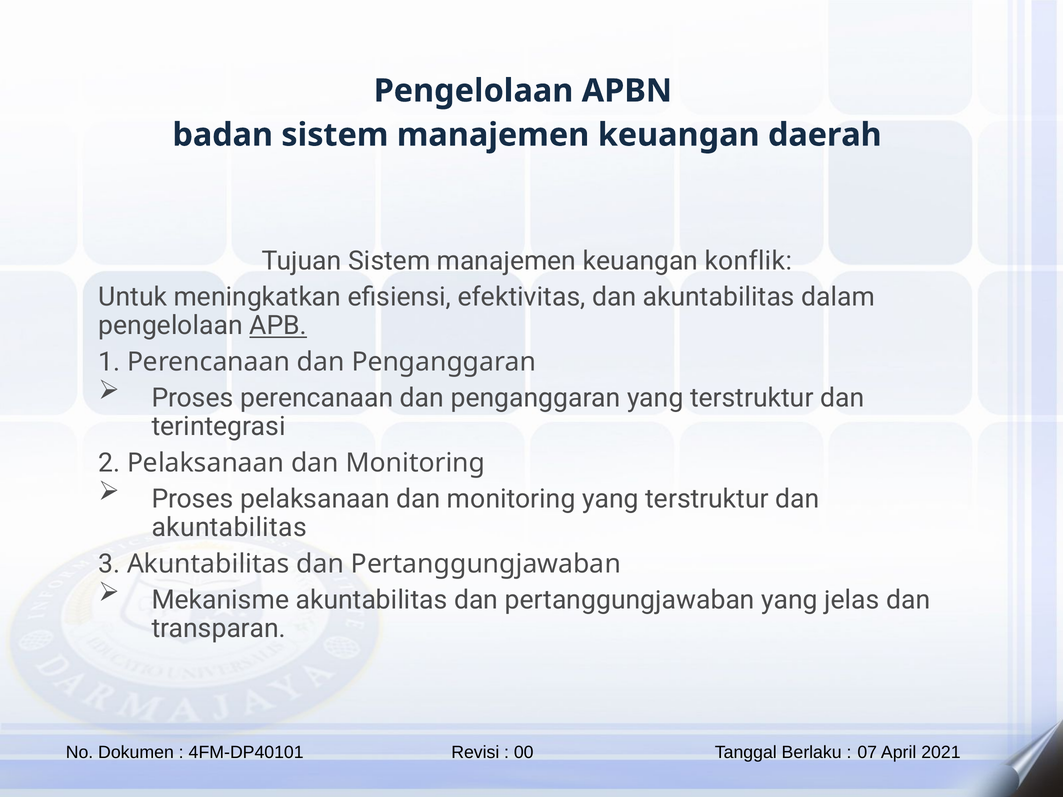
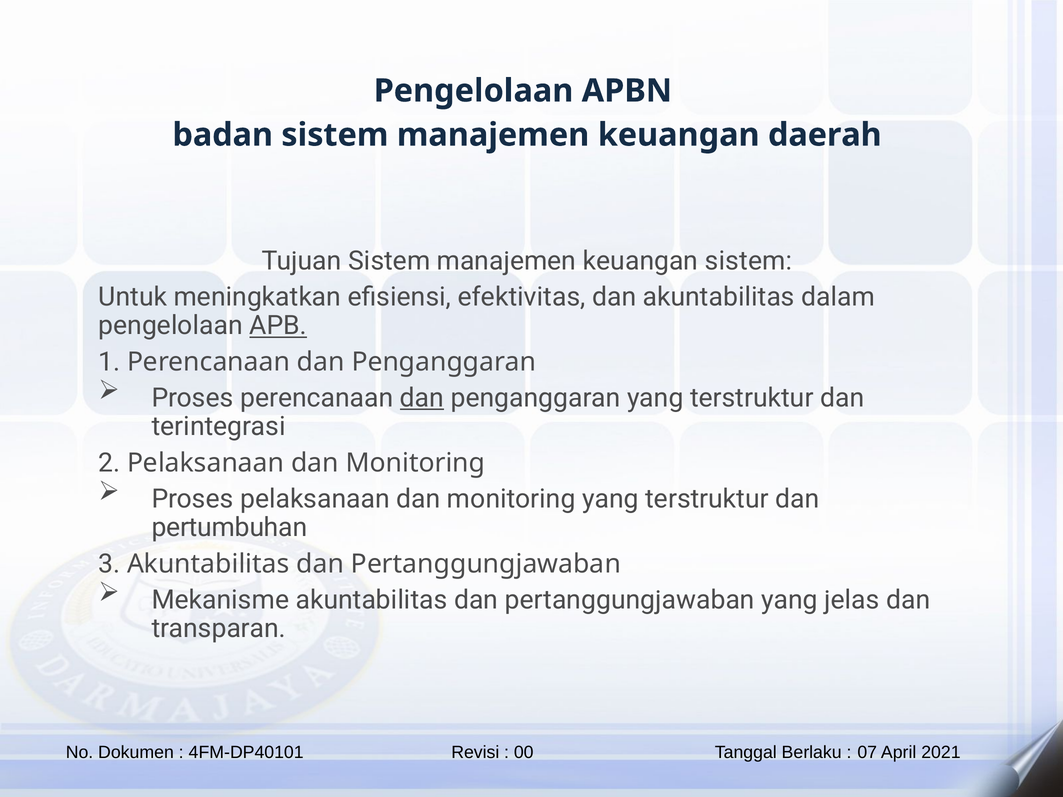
keuangan konflik: konflik -> sistem (748, 261)
dan underline: none -> present (422, 398)
akuntabilitas: akuntabilitas -> pertumbuhan (229, 528)
